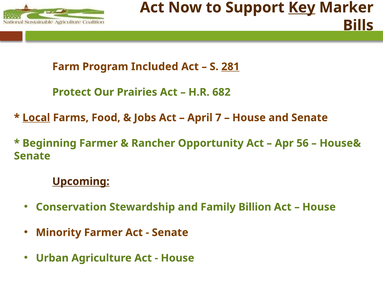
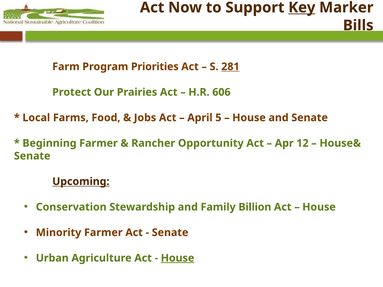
Included: Included -> Priorities (155, 67)
682: 682 -> 606 (221, 92)
Local underline: present -> none (36, 118)
7: 7 -> 5 (218, 118)
56: 56 -> 12 (303, 143)
House underline: none -> present (178, 258)
